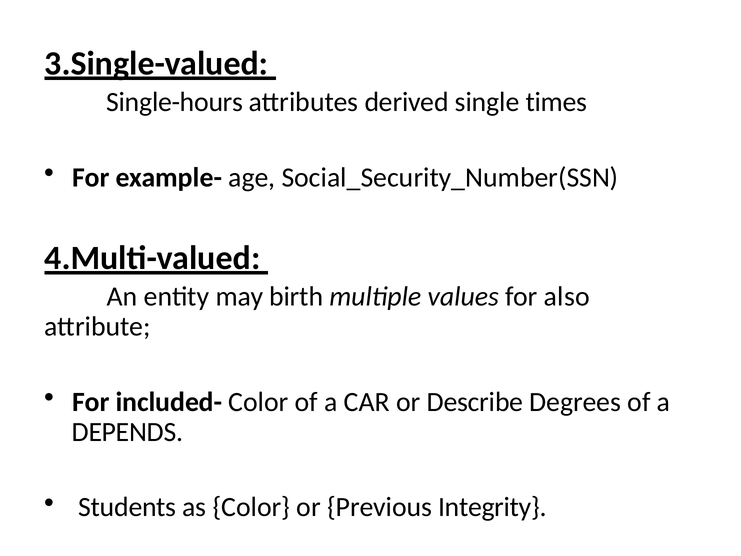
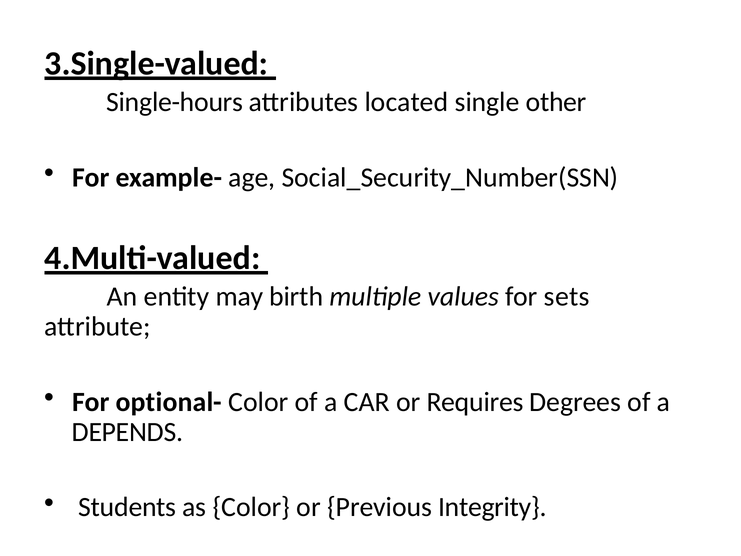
derived: derived -> located (407, 102)
times: times -> other (556, 102)
also: also -> sets (567, 296)
included-: included- -> optional- (169, 402)
Describe: Describe -> Requires (475, 402)
